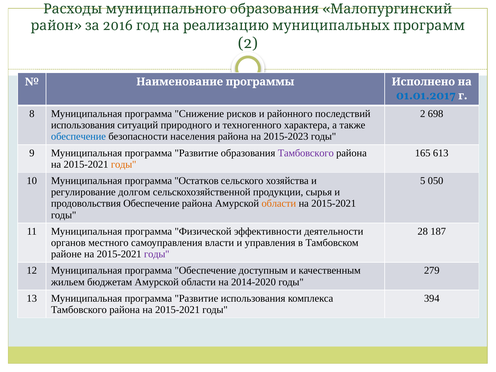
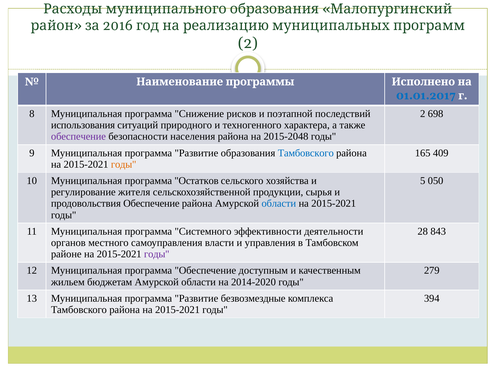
районного: районного -> поэтапной (290, 114)
обеспечение colour: blue -> purple (78, 137)
2015-2023: 2015-2023 -> 2015-2048 (286, 137)
Тамбовского colour: purple -> blue (306, 153)
613: 613 -> 409 (441, 153)
долгом: долгом -> жителя (134, 192)
области colour: orange -> blue (279, 204)
Физической: Физической -> Системного (203, 231)
187: 187 -> 843 (438, 231)
Развитие использования: использования -> безвозмездные (253, 298)
